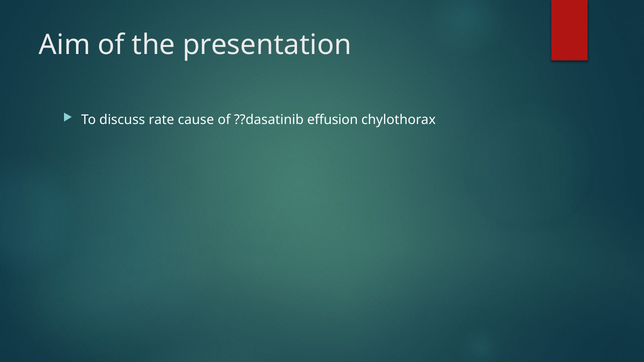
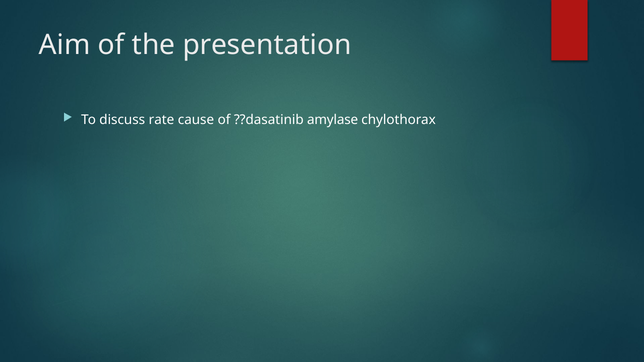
effusion: effusion -> amylase (333, 120)
